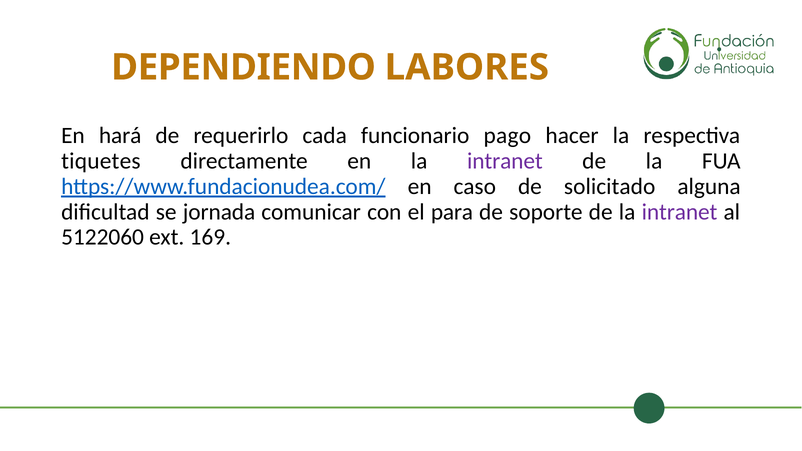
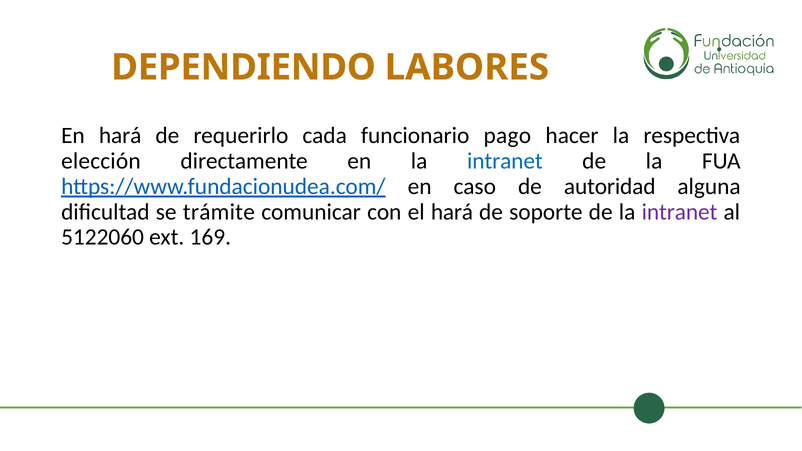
tiquetes: tiquetes -> elección (101, 161)
intranet colour: purple -> blue (505, 161)
solicitado: solicitado -> autoridad (610, 186)
jornada: jornada -> trámite (219, 212)
el para: para -> hará (452, 212)
